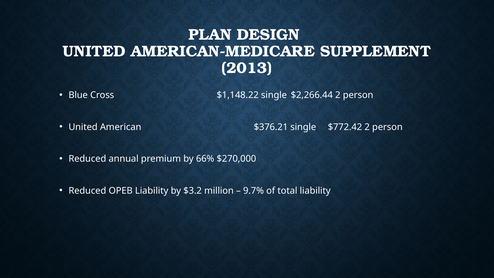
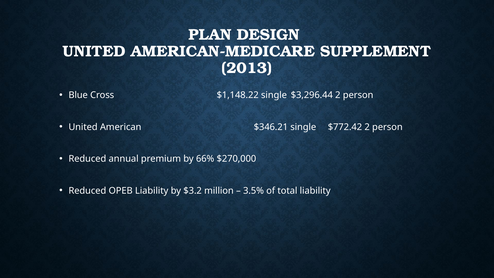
$2,266.44: $2,266.44 -> $3,296.44 (312, 95)
$376.21: $376.21 -> $346.21 (271, 127)
9.7%: 9.7% -> 3.5% (254, 191)
